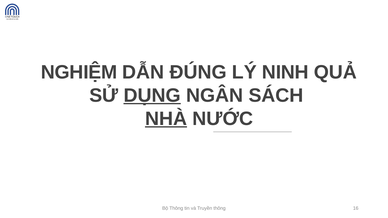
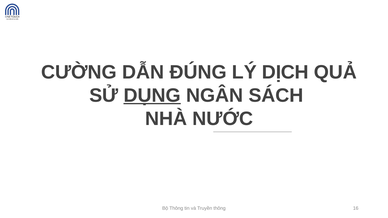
NGHIỆM: NGHIỆM -> CƯỜNG (79, 72)
NINH: NINH -> DỊCH (285, 72)
NHÀ underline: present -> none (166, 119)
